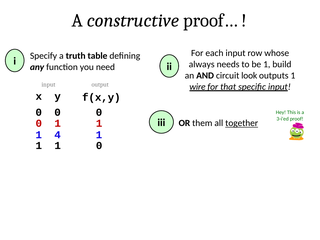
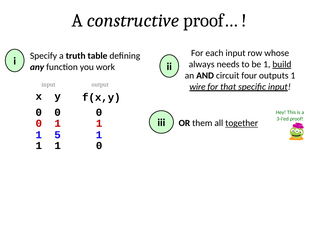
build underline: none -> present (282, 64)
need: need -> work (105, 67)
look: look -> four (249, 76)
4: 4 -> 5 (58, 135)
